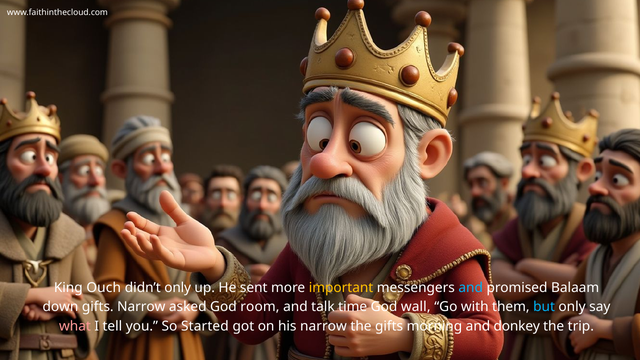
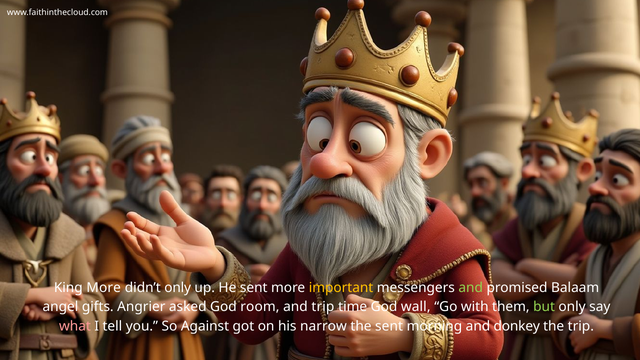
King Ouch: Ouch -> More (104, 288)
and colour: light blue -> light green (471, 288)
down: down -> angel (60, 307)
gifts Narrow: Narrow -> Angrier (141, 307)
and talk: talk -> trip (323, 307)
but colour: light blue -> light green (544, 307)
Started: Started -> Against (205, 326)
the gifts: gifts -> sent (389, 326)
